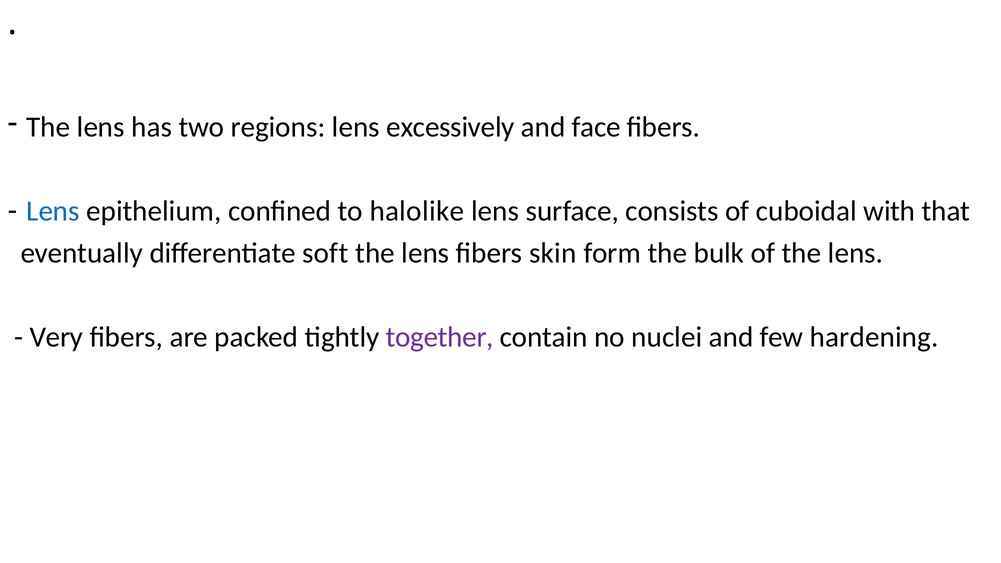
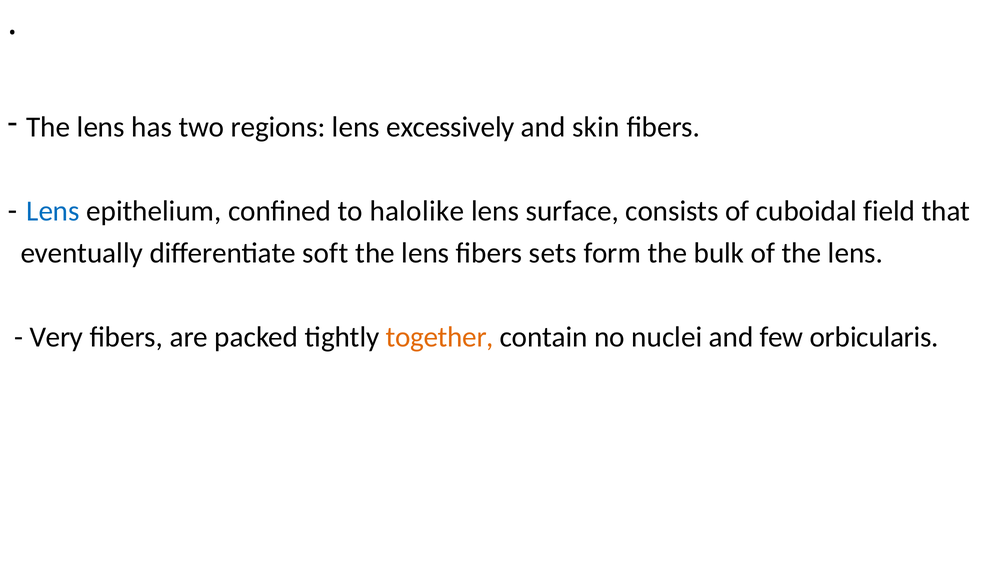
face: face -> skin (596, 127)
with: with -> field (889, 211)
skin: skin -> sets (553, 253)
together colour: purple -> orange (440, 337)
hardening: hardening -> orbicularis (874, 337)
